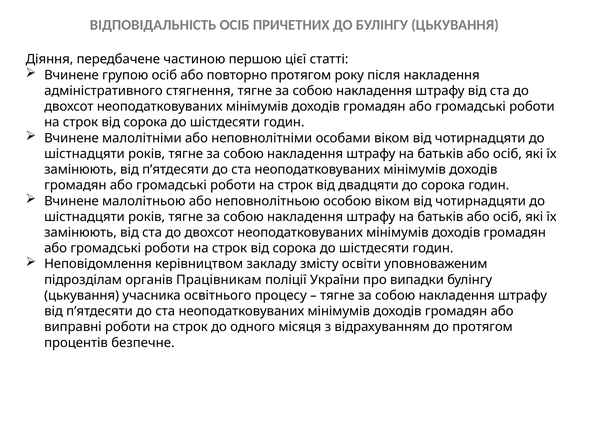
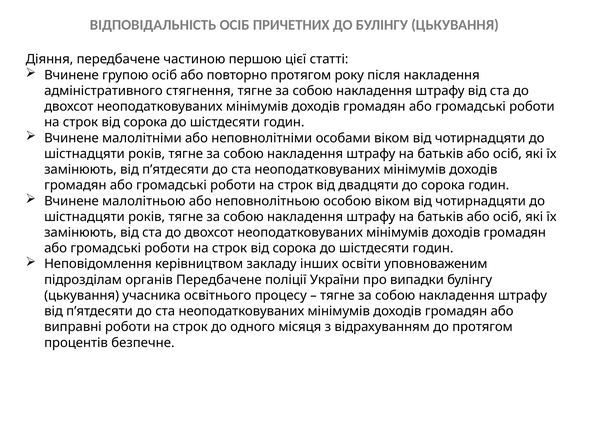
змісту: змісту -> інших (319, 264)
органів Працівникам: Працівникам -> Передбачене (219, 280)
